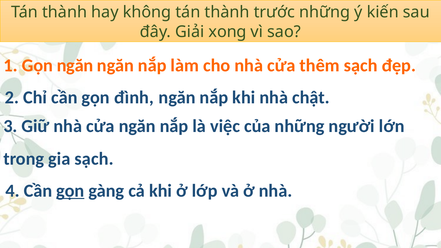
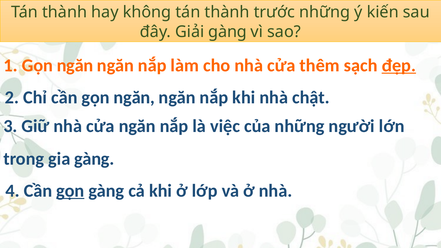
Giải xong: xong -> gàng (228, 32)
đẹp underline: none -> present (399, 65)
cần gọn đình: đình -> ngăn (134, 98)
gia sạch: sạch -> gàng (94, 159)
